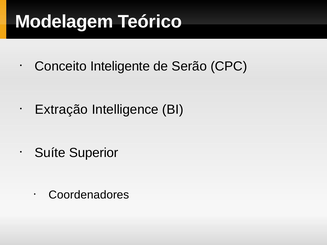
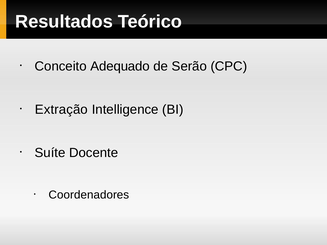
Modelagem: Modelagem -> Resultados (64, 22)
Inteligente: Inteligente -> Adequado (120, 66)
Superior: Superior -> Docente (94, 153)
